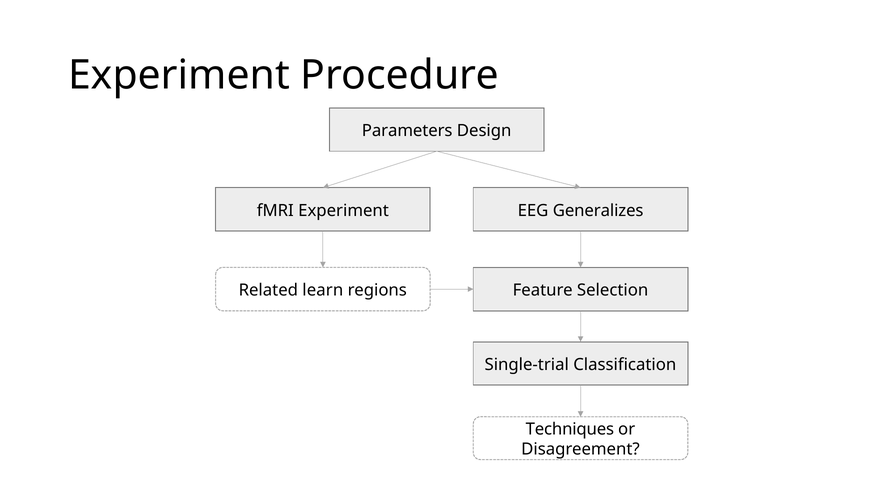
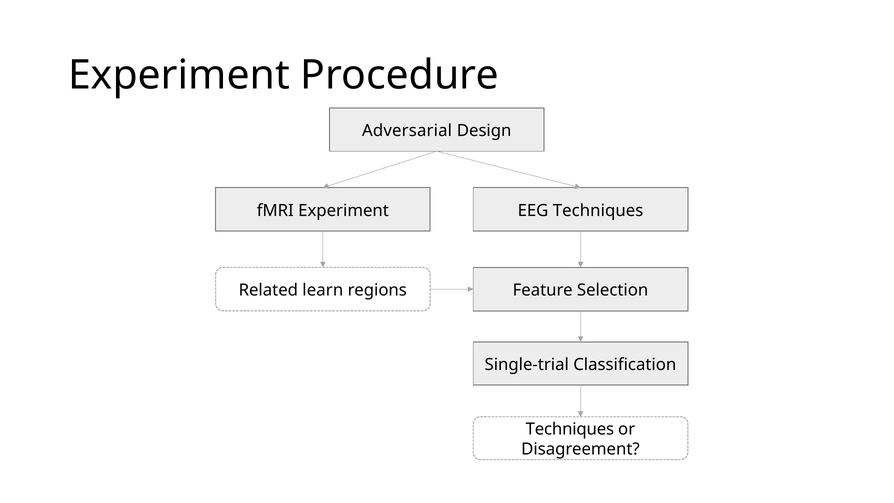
Parameters: Parameters -> Adversarial (407, 131)
EEG Generalizes: Generalizes -> Techniques (598, 210)
